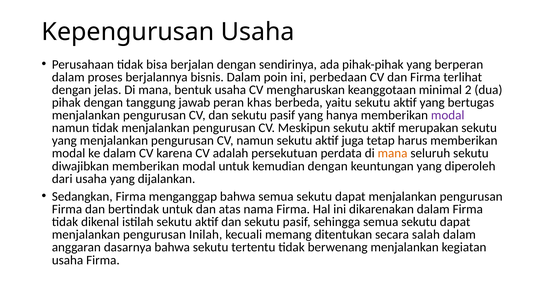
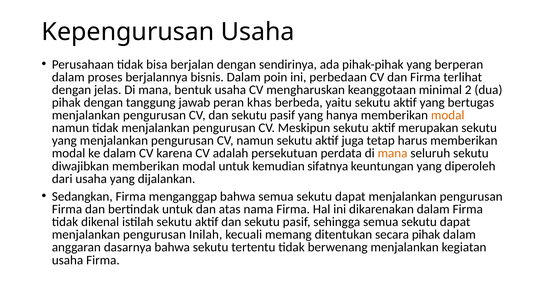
modal colour: purple -> orange (448, 115)
kemudian dengan: dengan -> sifatnya (328, 166)
secara salah: salah -> pihak (426, 235)
